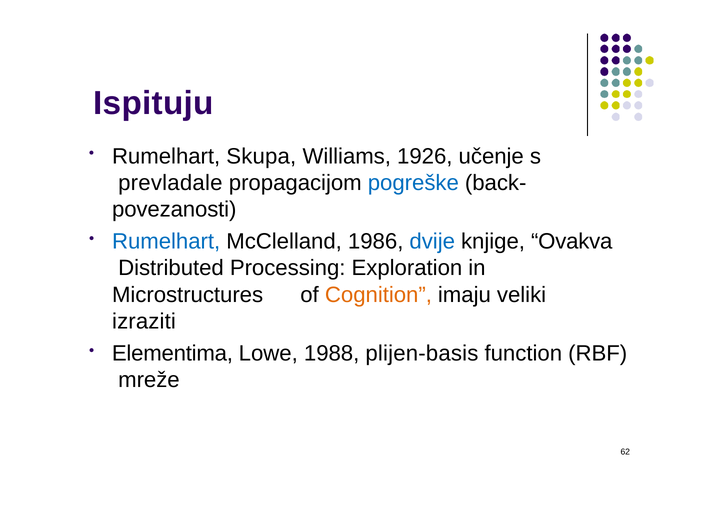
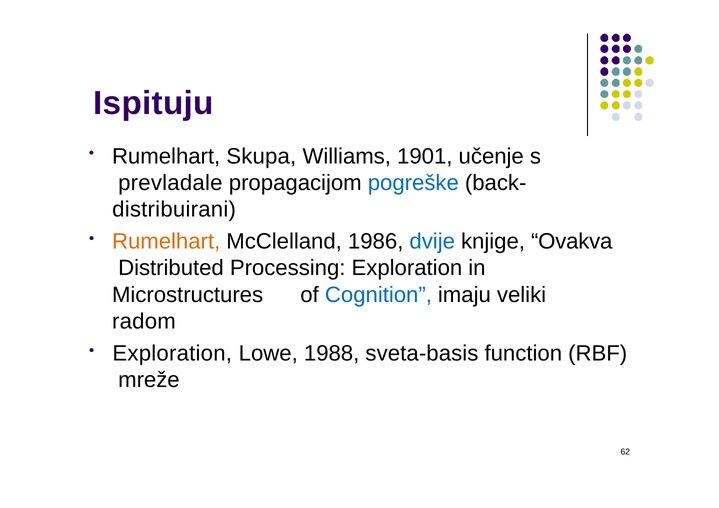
1926: 1926 -> 1901 (425, 156)
povezanosti: povezanosti -> distribuirani (174, 210)
Rumelhart colour: blue -> orange (166, 242)
Cognition colour: orange -> blue (378, 295)
izraziti: izraziti -> radom (144, 322)
Elementima: Elementima -> Exploration (172, 354)
plijen-basis: plijen-basis -> sveta-basis (422, 354)
